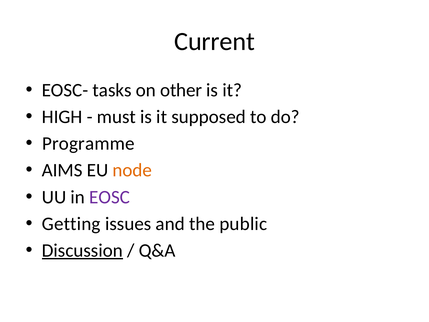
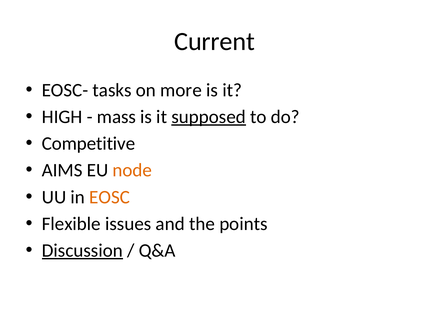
other: other -> more (181, 90)
must: must -> mass (116, 117)
supposed underline: none -> present (209, 117)
Programme: Programme -> Competitive (89, 143)
EOSC colour: purple -> orange (110, 197)
Getting: Getting -> Flexible (71, 224)
public: public -> points (243, 224)
